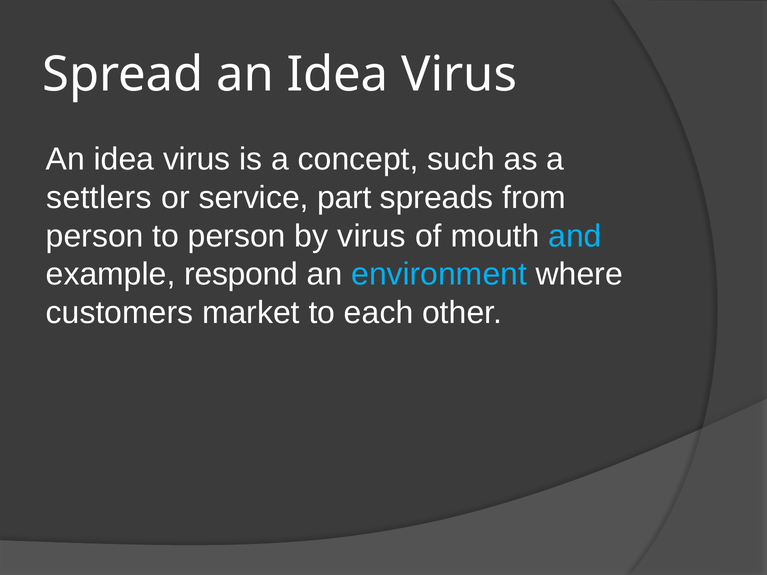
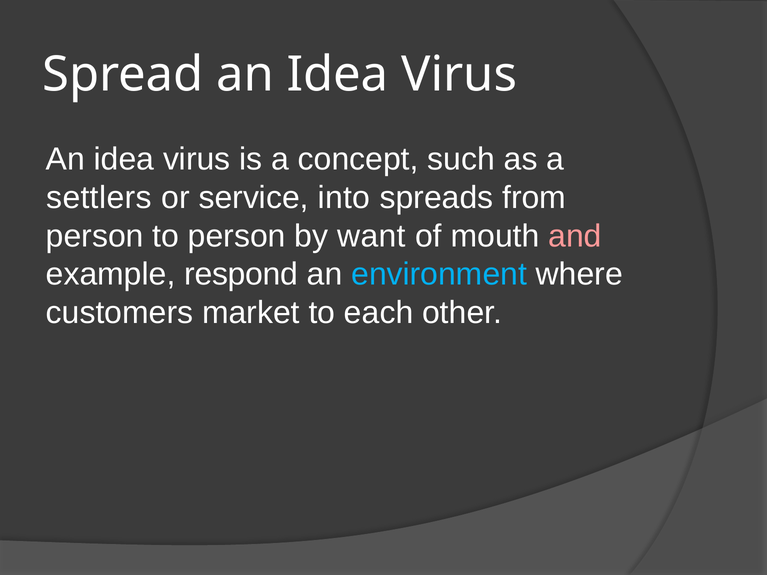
part: part -> into (344, 198)
by virus: virus -> want (372, 236)
and colour: light blue -> pink (575, 236)
